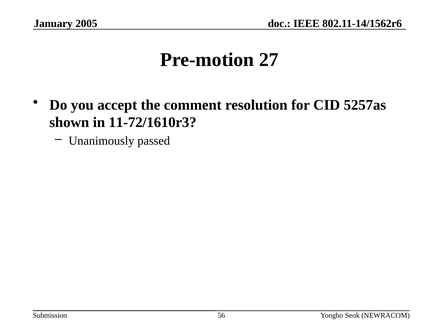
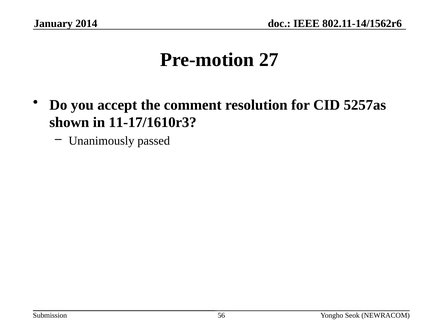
2005: 2005 -> 2014 (86, 23)
11-72/1610r3: 11-72/1610r3 -> 11-17/1610r3 (153, 122)
